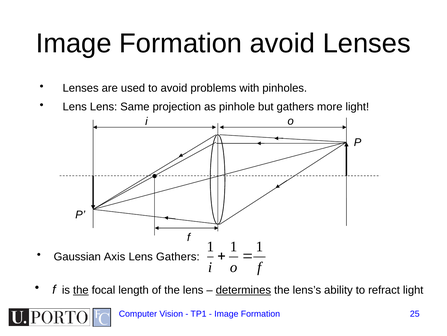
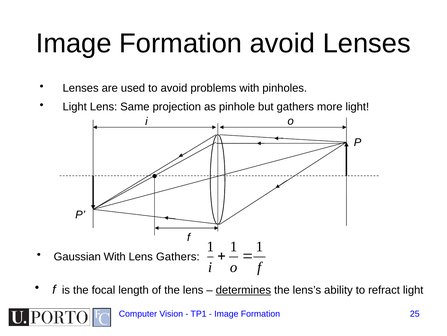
Lens: Lens -> Light (75, 107)
Gaussian Axis: Axis -> With (115, 256)
the underline: present -> none (81, 289)
